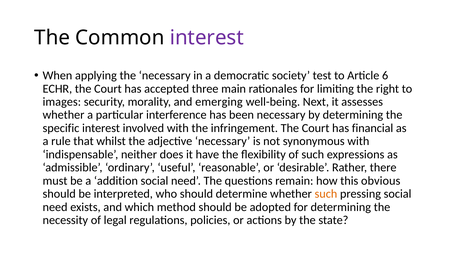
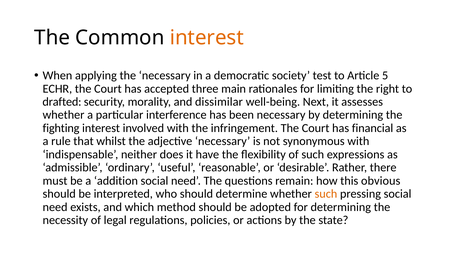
interest colour: purple -> orange (207, 38)
6: 6 -> 5 (385, 75)
images: images -> drafted (62, 102)
emerging: emerging -> dissimilar (219, 102)
specific: specific -> fighting (61, 128)
